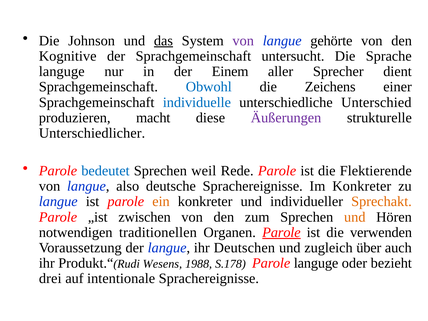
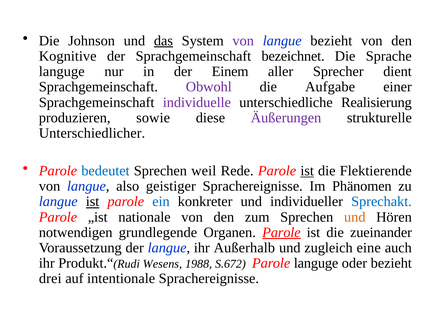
langue gehörte: gehörte -> bezieht (331, 41)
untersucht: untersucht -> bezeichnet (293, 56)
Obwohl colour: blue -> purple (209, 87)
Zeichens: Zeichens -> Aufgabe (330, 87)
individuelle colour: blue -> purple (197, 102)
Unterschied: Unterschied -> Realisierung (376, 102)
macht: macht -> sowie (153, 118)
ist underline: none -> present (307, 171)
deutsche: deutsche -> geistiger (171, 186)
Im Konkreter: Konkreter -> Phänomen (362, 186)
ist underline: none -> present (93, 202)
ein colour: orange -> blue (161, 202)
Sprechakt colour: orange -> blue (381, 202)
zwischen: zwischen -> nationale (145, 217)
traditionellen: traditionellen -> grundlegende (158, 232)
verwenden: verwenden -> zueinander (381, 232)
Deutschen: Deutschen -> Außerhalb (244, 248)
über: über -> eine (369, 248)
S.178: S.178 -> S.672 (230, 264)
